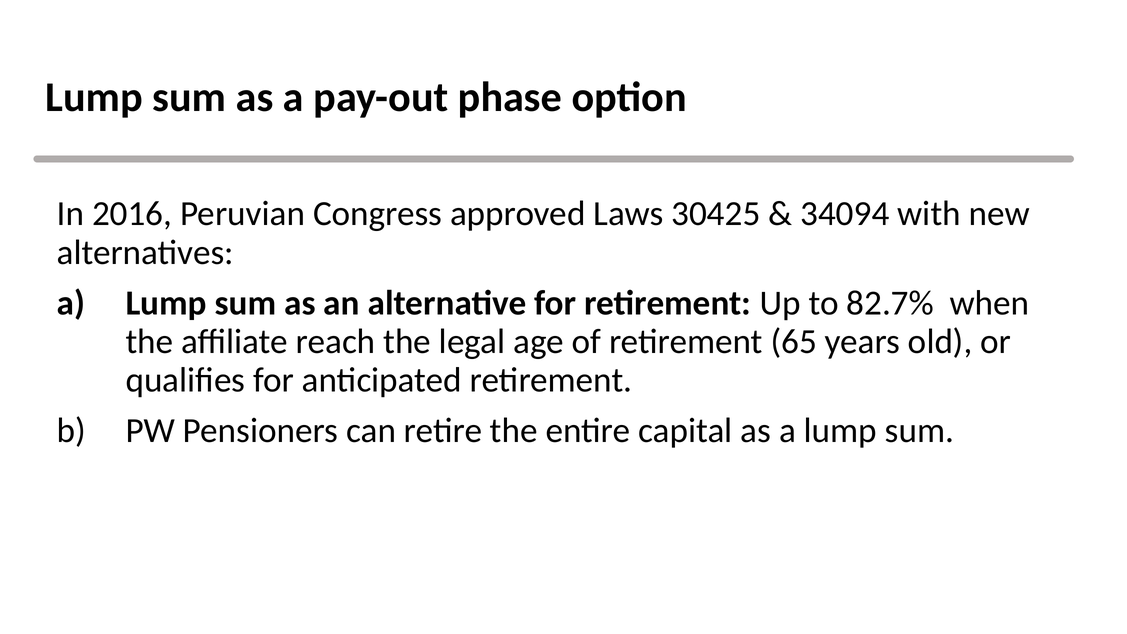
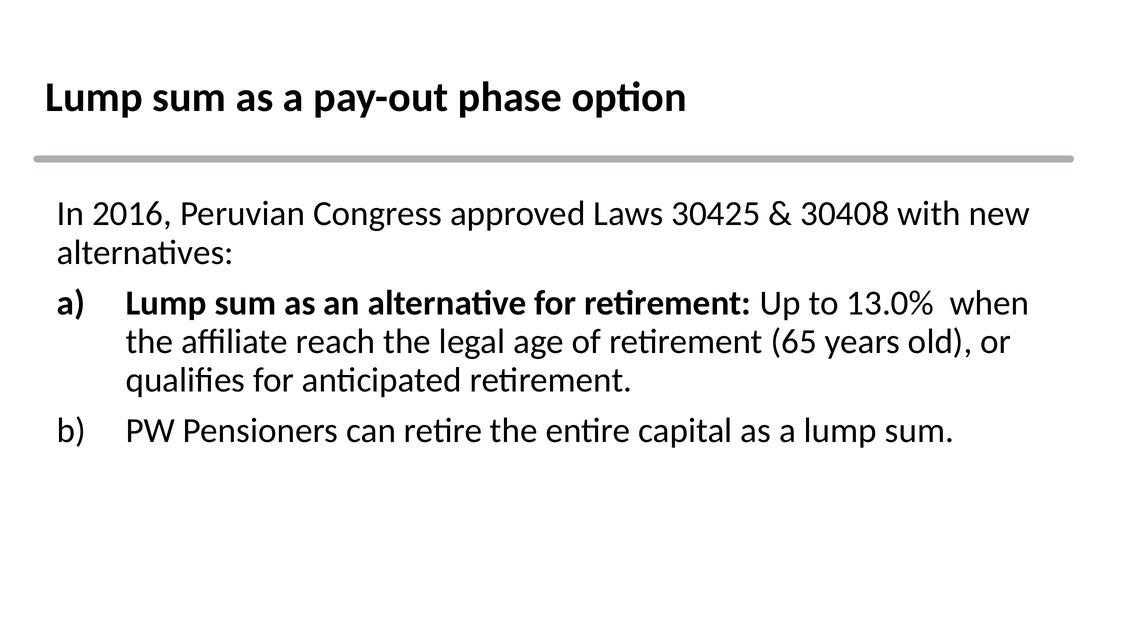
34094: 34094 -> 30408 (845, 214)
82.7%: 82.7% -> 13.0% (890, 303)
